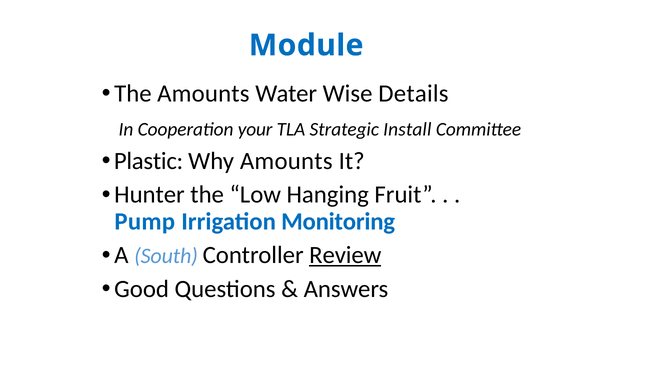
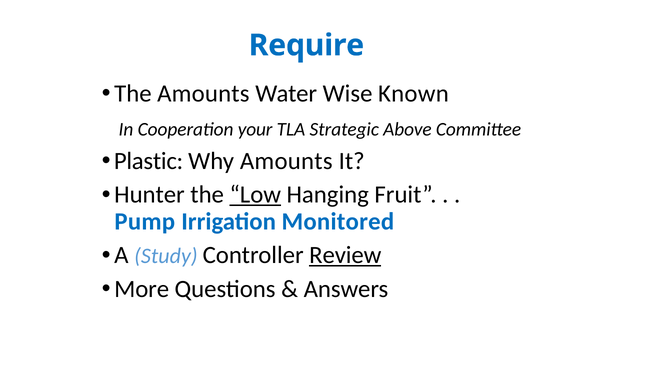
Module: Module -> Require (306, 45)
Details: Details -> Known (413, 94)
Install: Install -> Above (407, 129)
Low underline: none -> present (255, 195)
Monitoring: Monitoring -> Monitored (338, 221)
South: South -> Study (166, 256)
Good: Good -> More (142, 289)
